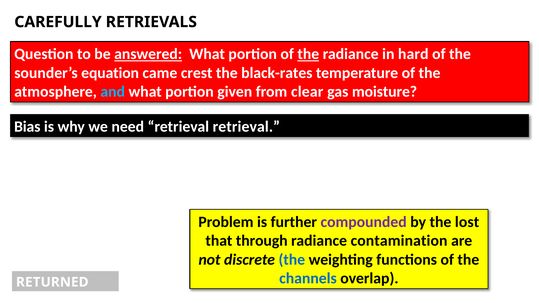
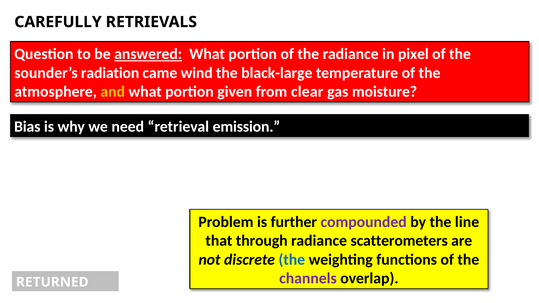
the underline: present -> none (308, 54)
hard: hard -> pixel (413, 54)
equation: equation -> radiation (110, 73)
crest: crest -> wind (197, 73)
black-rates: black-rates -> black-large (277, 73)
and colour: light blue -> yellow (113, 92)
retrieval retrieval: retrieval -> emission (246, 127)
lost: lost -> line (467, 222)
contamination: contamination -> scatterometers (399, 241)
channels colour: blue -> purple (308, 279)
